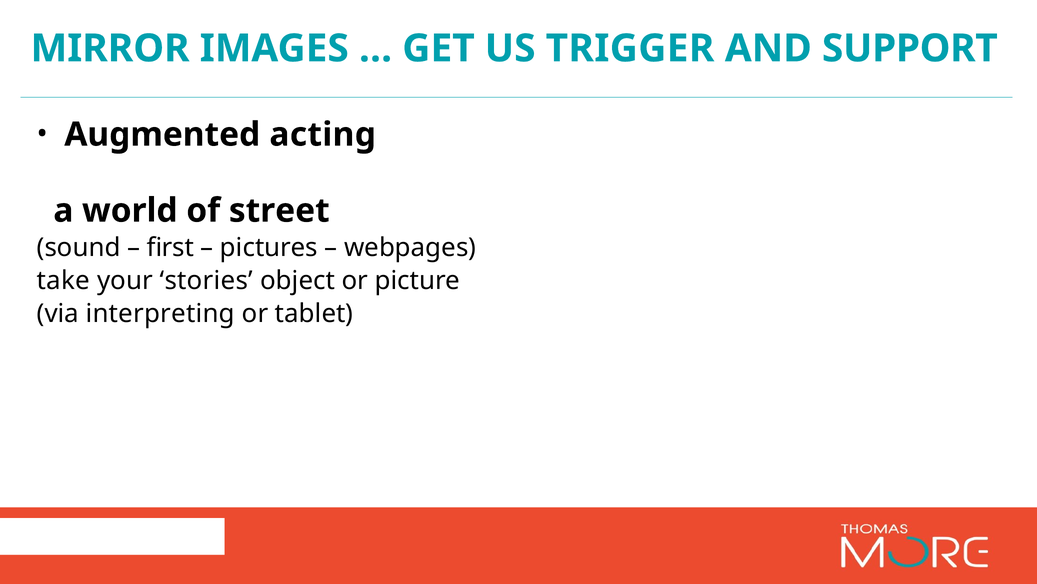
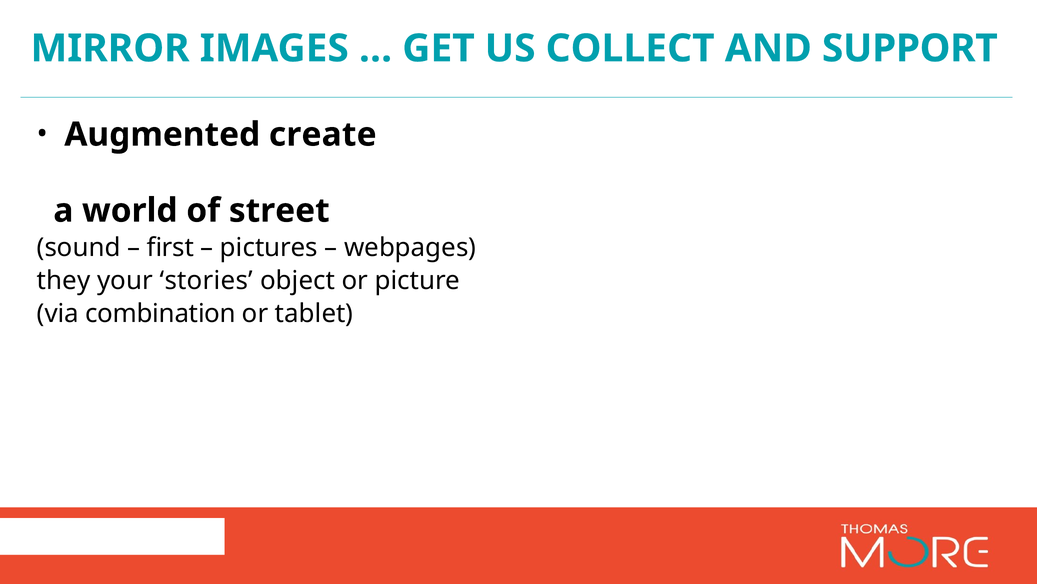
TRIGGER: TRIGGER -> COLLECT (630, 48)
acting: acting -> create (323, 134)
take: take -> they (64, 280)
interpreting: interpreting -> combination (161, 313)
